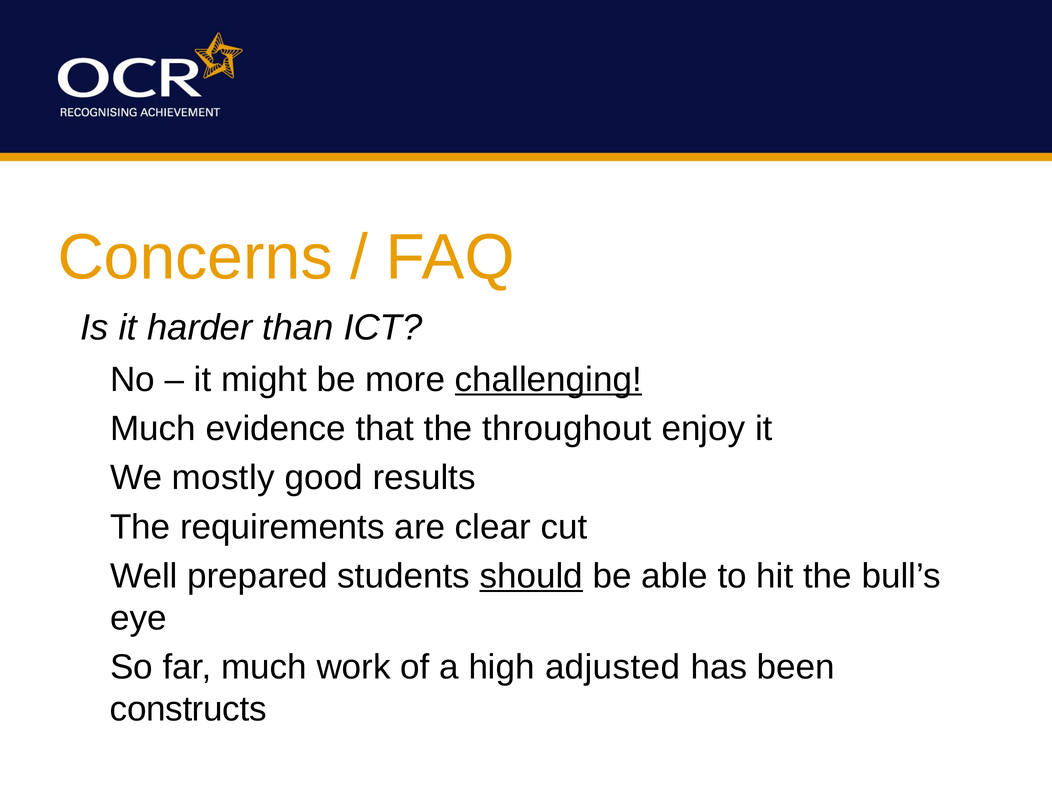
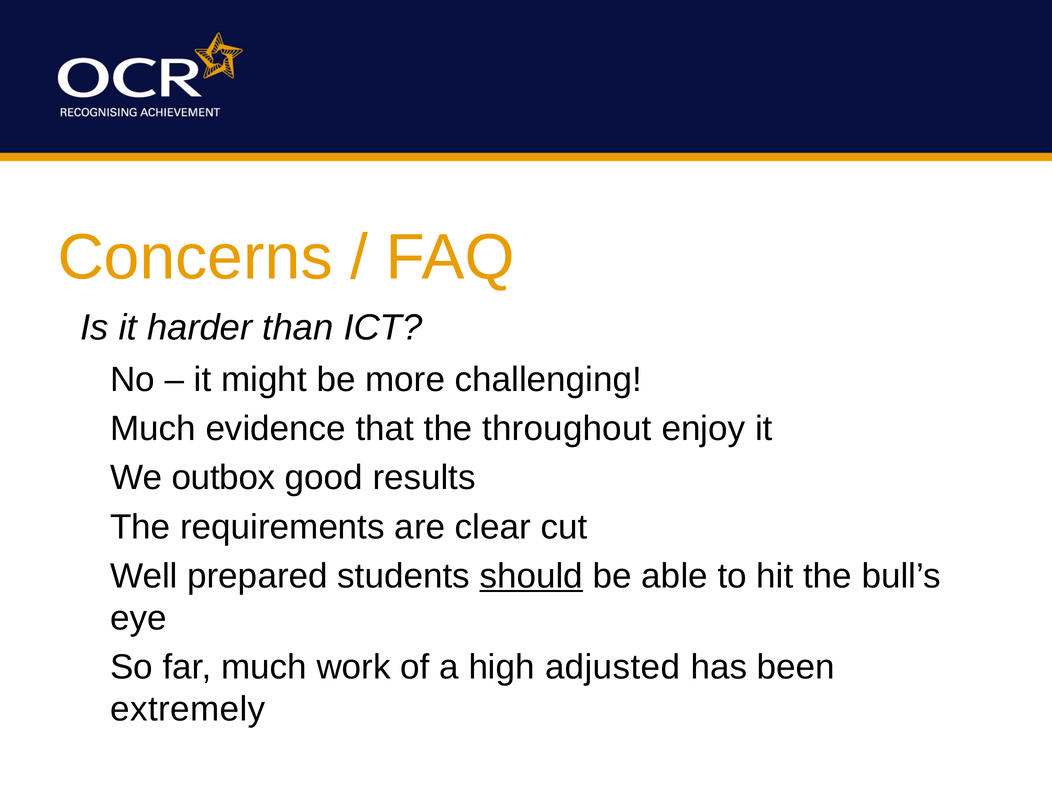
challenging underline: present -> none (548, 379)
mostly: mostly -> outbox (224, 478)
constructs: constructs -> extremely (188, 709)
